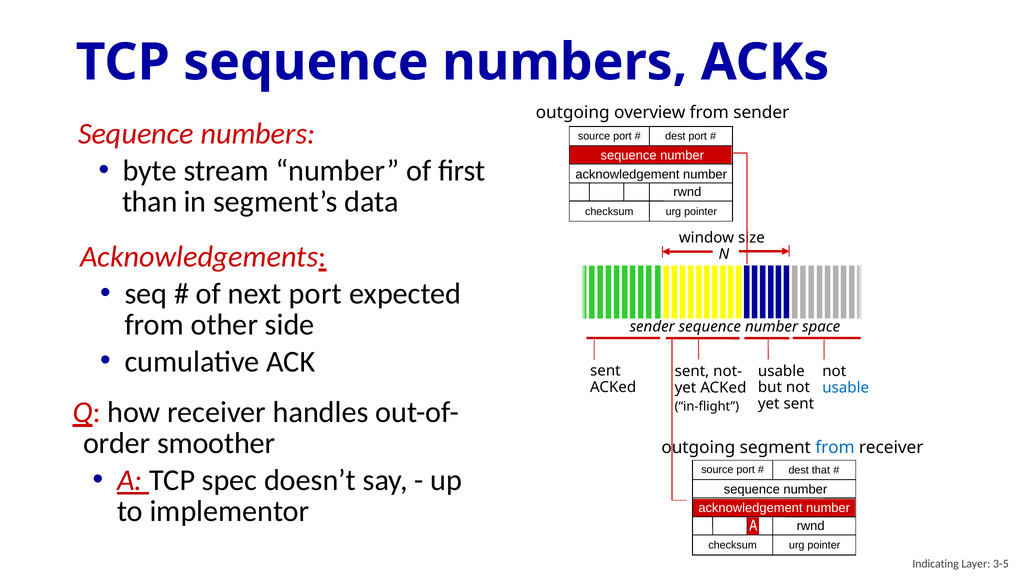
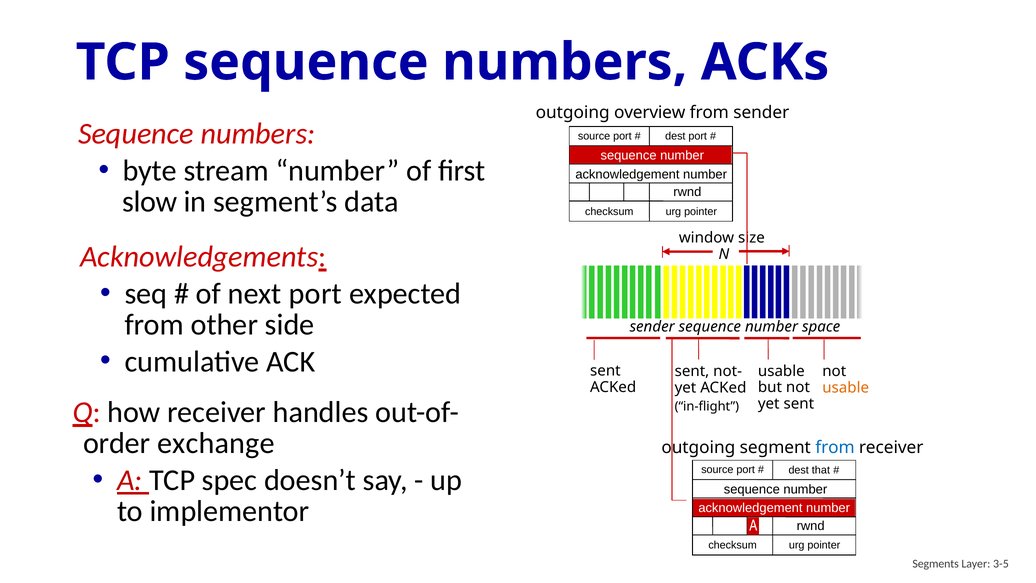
than: than -> slow (150, 201)
usable colour: blue -> orange (846, 388)
smoother: smoother -> exchange (216, 443)
Indicating: Indicating -> Segments (936, 564)
